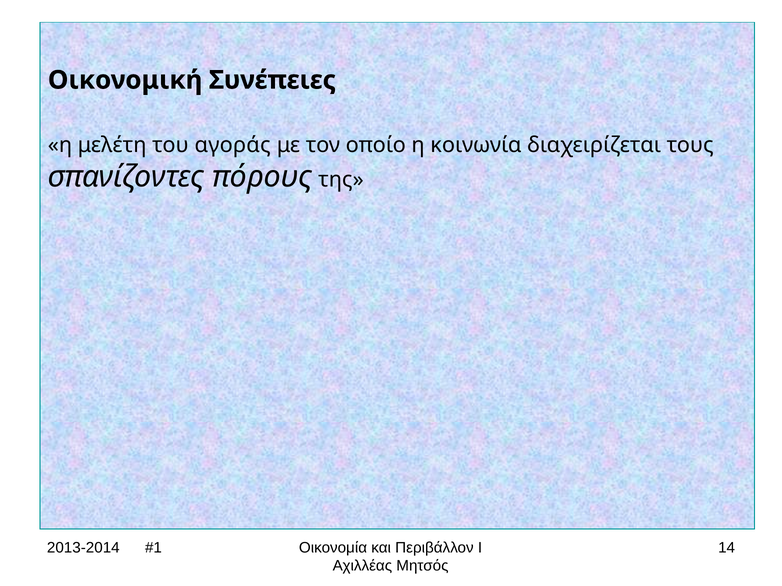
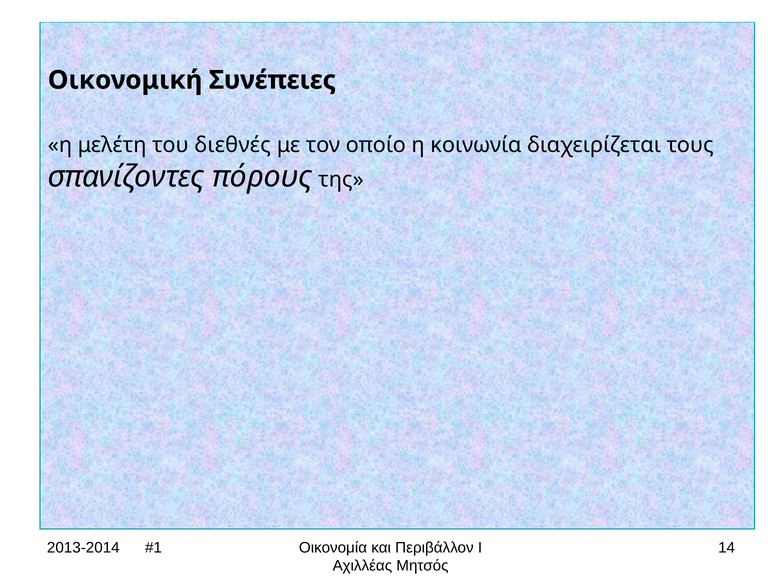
αγοράς: αγοράς -> διεθνές (233, 145)
